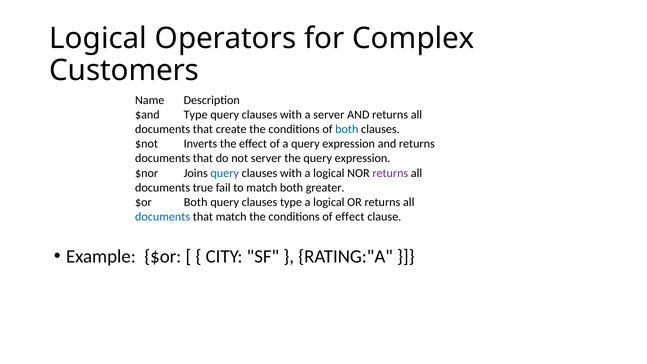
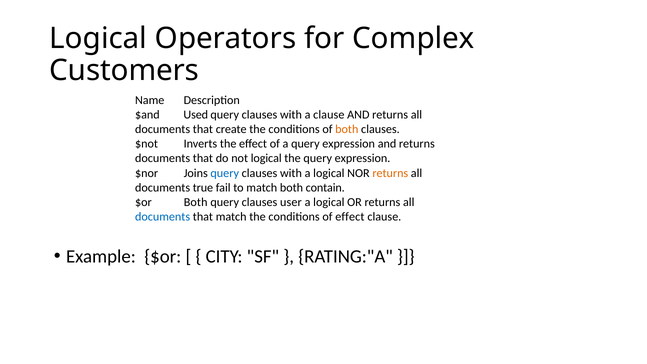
$and Type: Type -> Used (196, 115)
a server: server -> clause (329, 115)
both colour: blue -> orange (347, 129)
not server: server -> logical (266, 158)
returns colour: purple -> orange (390, 173)
greater: greater -> contain (325, 188)
clauses type: type -> user (291, 202)
